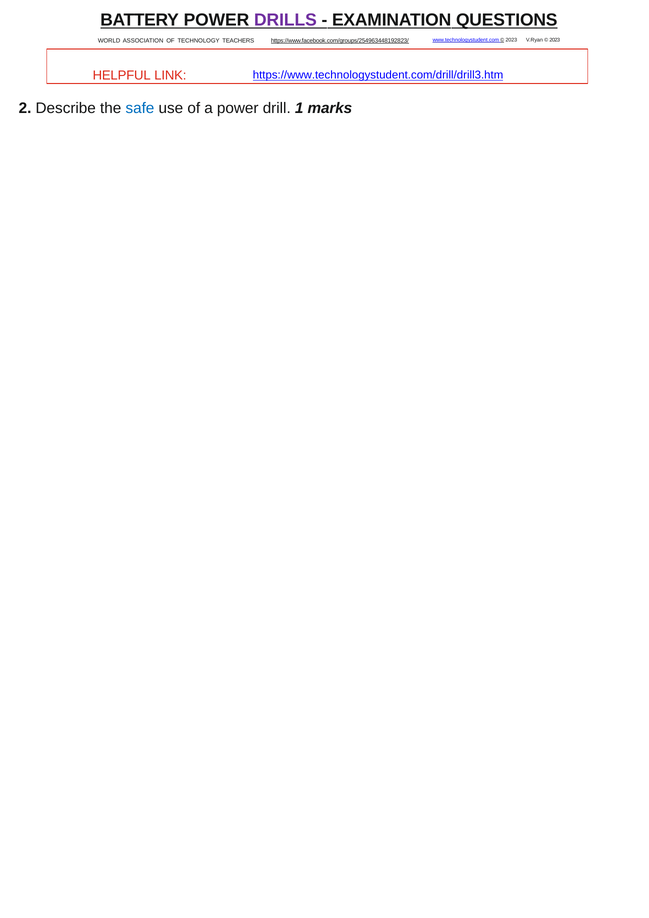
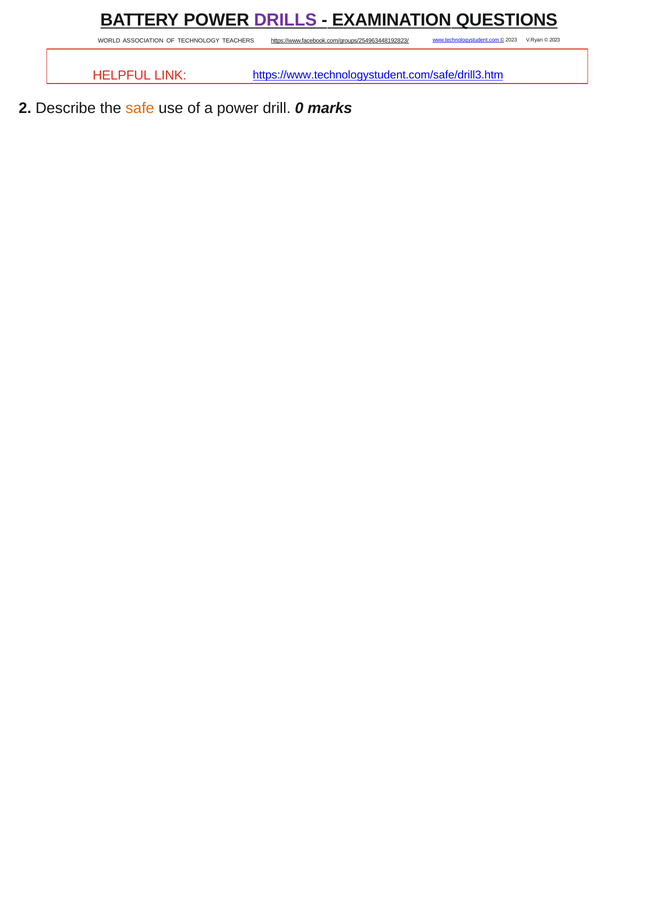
https://www.technologystudent.com/drill/drill3.htm: https://www.technologystudent.com/drill/drill3.htm -> https://www.technologystudent.com/safe/drill3.htm (378, 75)
safe colour: blue -> orange (140, 108)
1: 1 -> 0 (299, 108)
